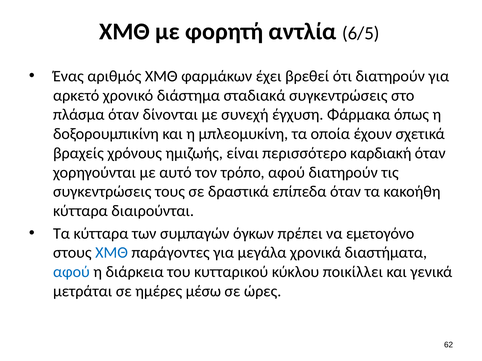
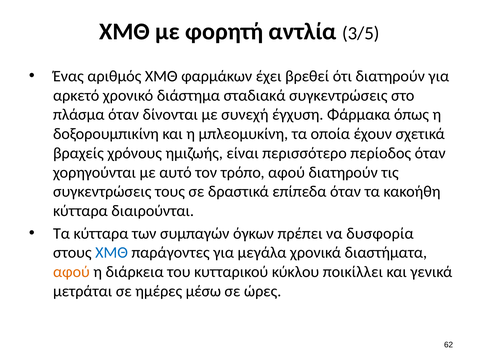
6/5: 6/5 -> 3/5 (361, 34)
καρδιακή: καρδιακή -> περίοδος (381, 153)
εμετογόνο: εμετογόνο -> δυσφορία (380, 234)
αφού colour: blue -> orange (71, 272)
